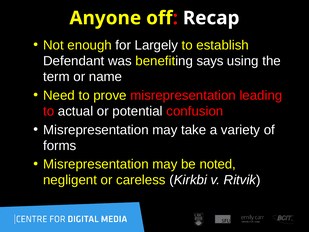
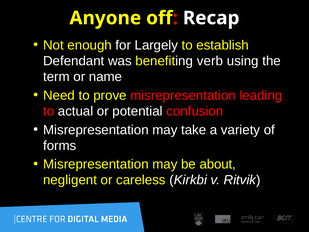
says: says -> verb (210, 61)
noted: noted -> about (218, 164)
